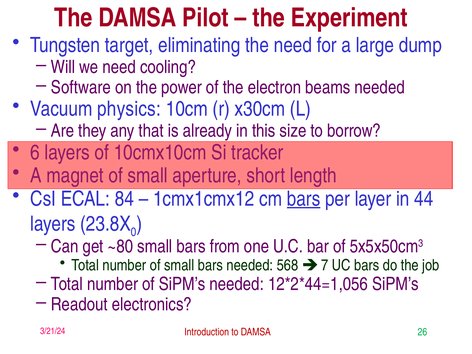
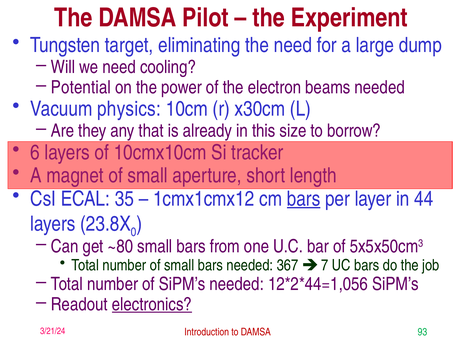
Software: Software -> Potential (81, 87)
84: 84 -> 35 (124, 199)
568: 568 -> 367 (287, 265)
electronics underline: none -> present (152, 304)
26: 26 -> 93 (422, 332)
